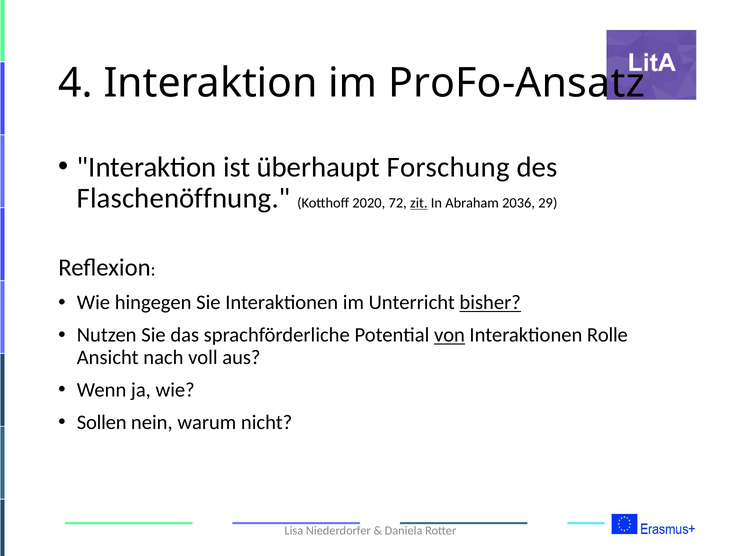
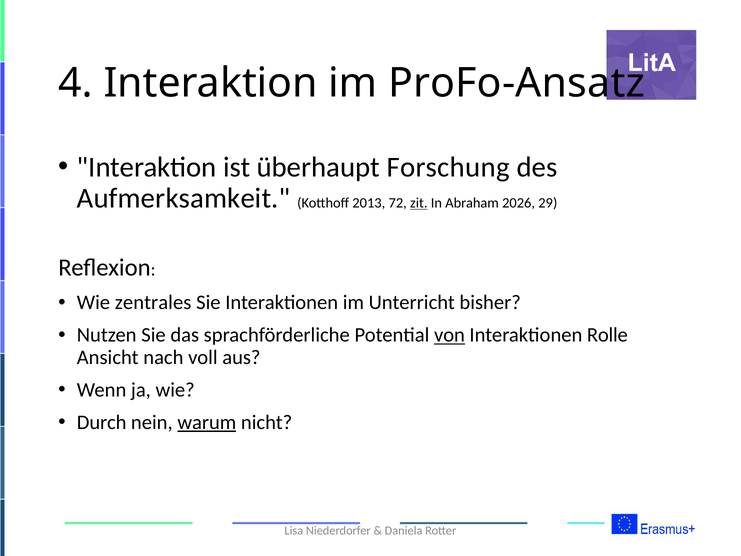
Flaschenöffnung: Flaschenöffnung -> Aufmerksamkeit (184, 198)
2020: 2020 -> 2013 (369, 203)
2036: 2036 -> 2026 (519, 203)
hingegen: hingegen -> zentrales (153, 302)
bisher underline: present -> none (490, 302)
Sollen: Sollen -> Durch (102, 422)
warum underline: none -> present (207, 422)
